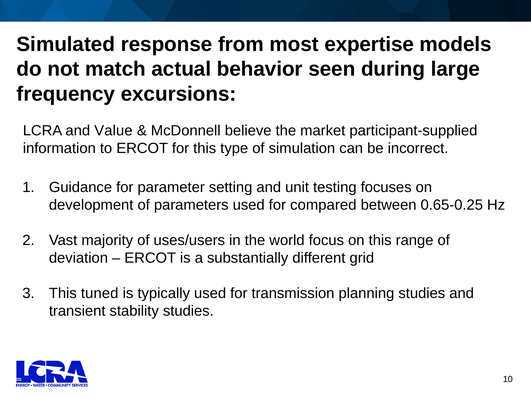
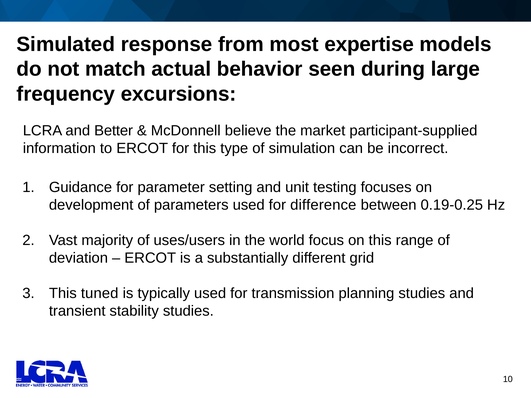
Value: Value -> Better (114, 131)
compared: compared -> difference (323, 205)
0.65-0.25: 0.65-0.25 -> 0.19-0.25 (452, 205)
